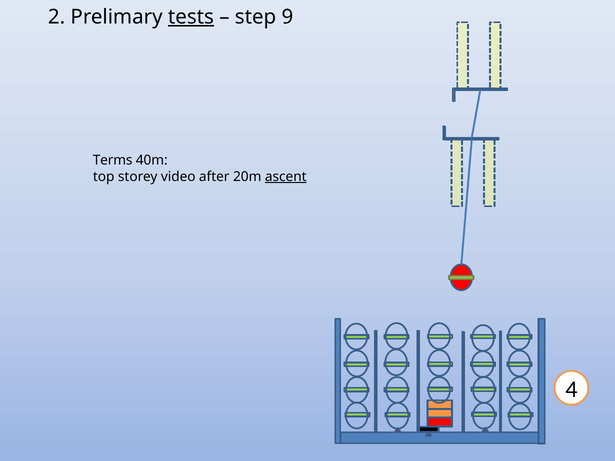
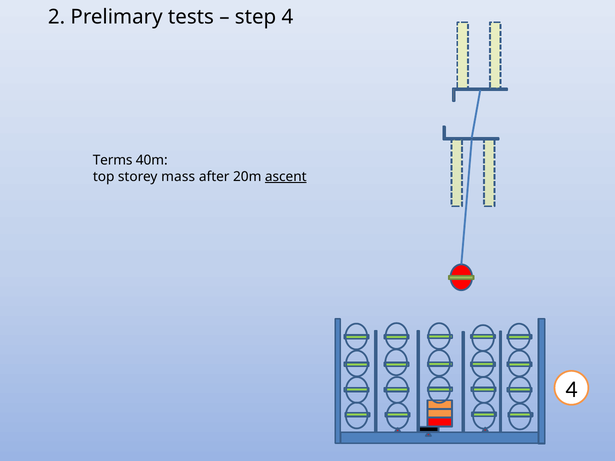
tests underline: present -> none (191, 17)
step 9: 9 -> 4 (287, 17)
video: video -> mass (178, 177)
